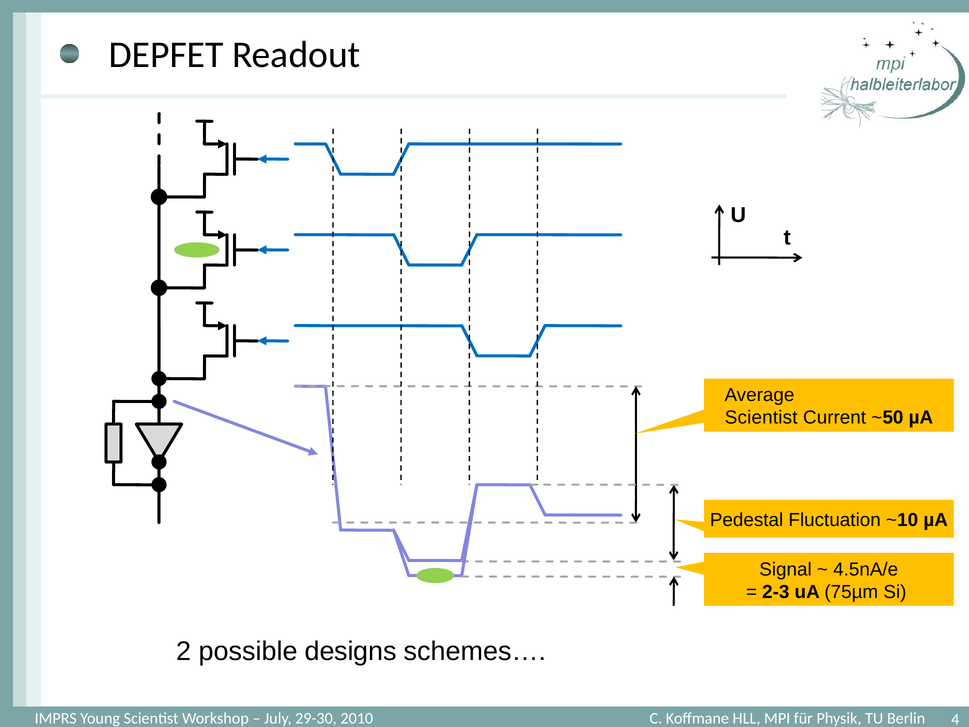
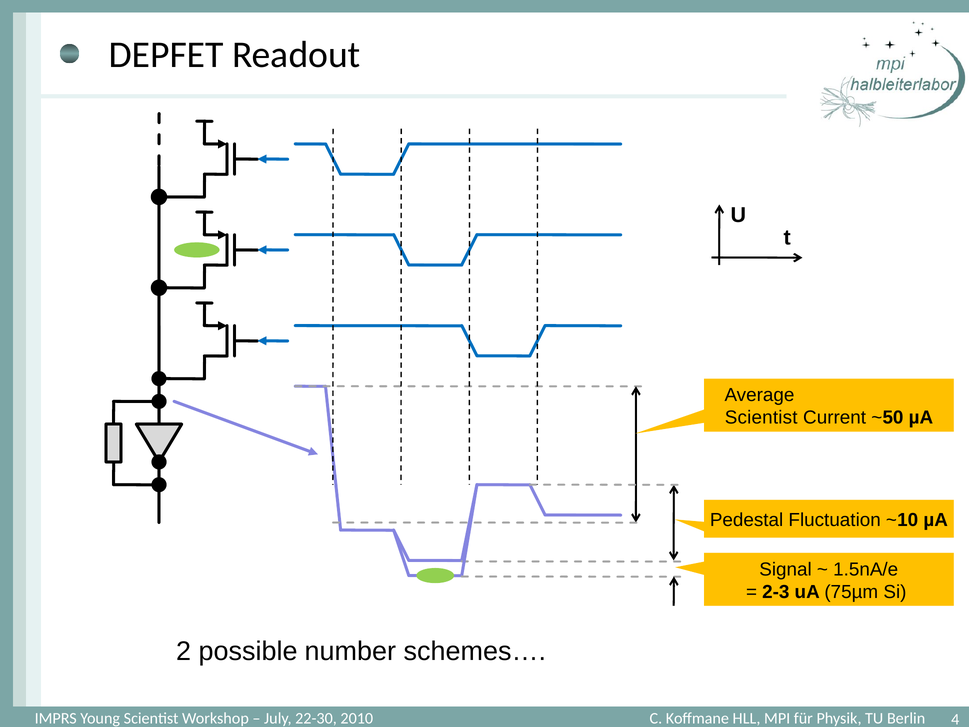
4.5nA/e: 4.5nA/e -> 1.5nA/e (866, 569)
designs: designs -> number (351, 651)
29-30: 29-30 -> 22-30 (316, 718)
